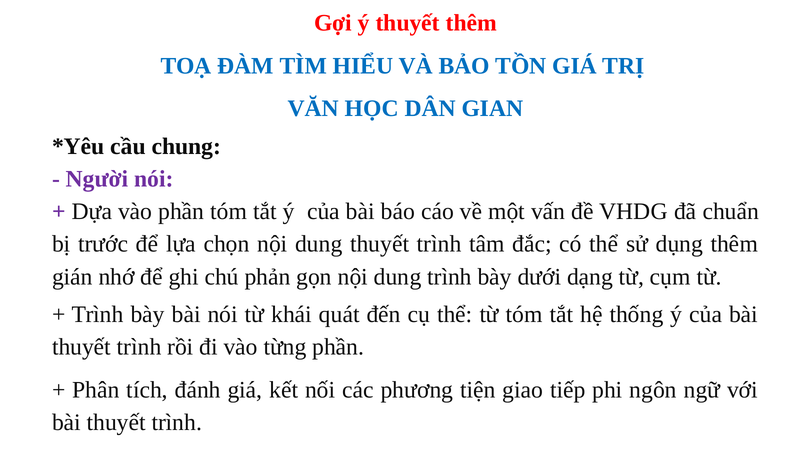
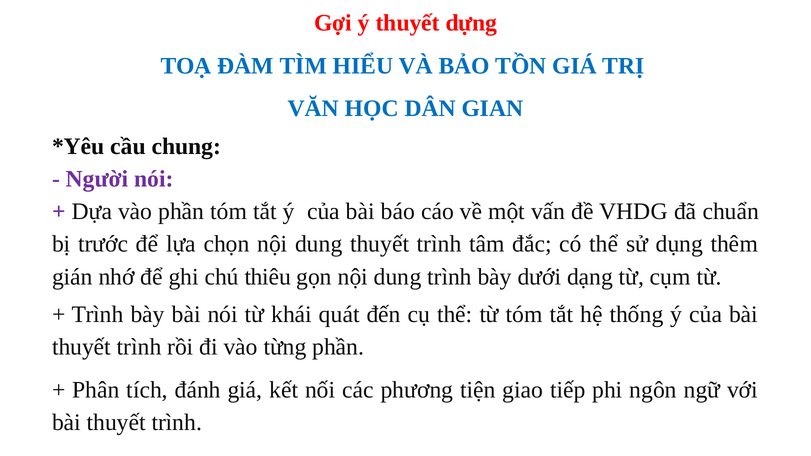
thuyết thêm: thêm -> dựng (471, 23)
phản: phản -> thiêu (268, 277)
